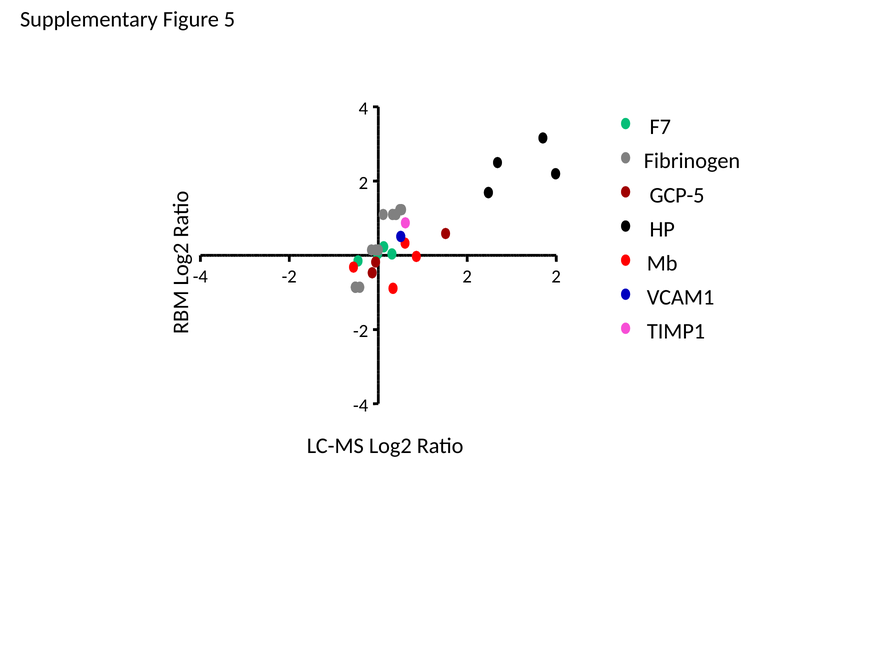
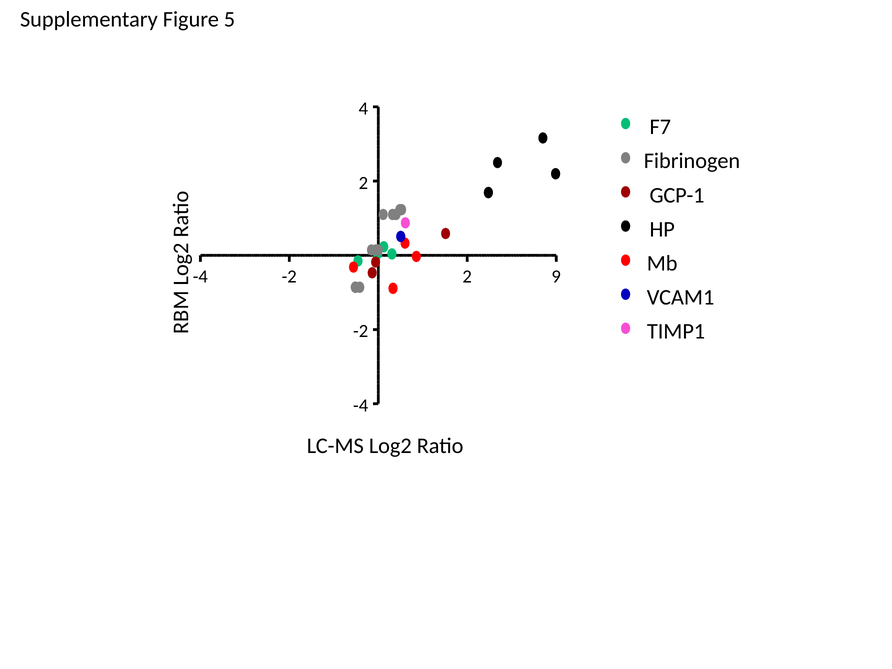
GCP-5: GCP-5 -> GCP-1 (677, 195)
2 2: 2 -> 9 (556, 276)
